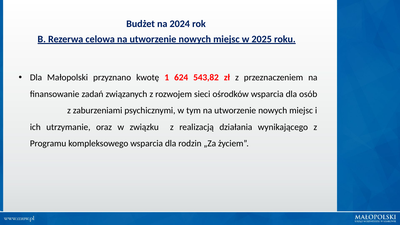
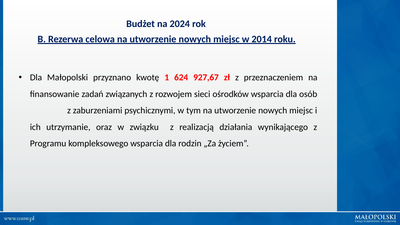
2025: 2025 -> 2014 (262, 39)
543,82: 543,82 -> 927,67 (206, 78)
